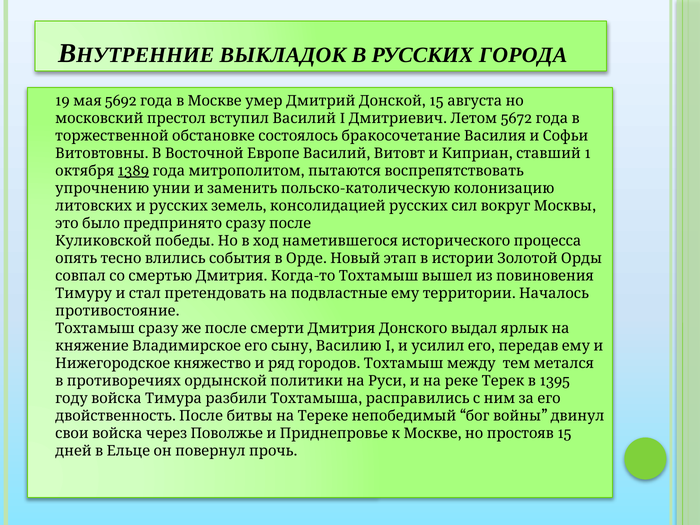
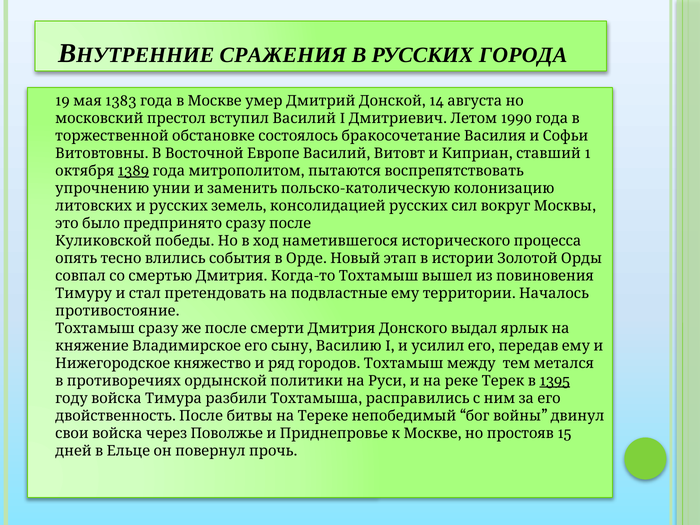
ВЫКЛАДОК: ВЫКЛАДОК -> СРАЖЕНИЯ (283, 55)
5692: 5692 -> 1383 (121, 101)
15: 15 -> 14 (437, 101)
5672: 5672 -> 1990 (517, 118)
1395 underline: none -> present (555, 381)
